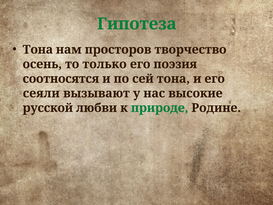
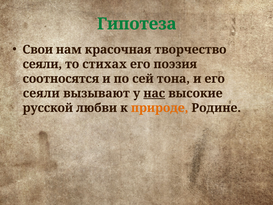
Тона: Тона -> Свои (38, 50)
просторов: просторов -> красочная (118, 50)
осень: осень -> сеяли (42, 64)
только: только -> стихах (105, 64)
нас underline: none -> present (154, 93)
природе colour: green -> orange (160, 108)
